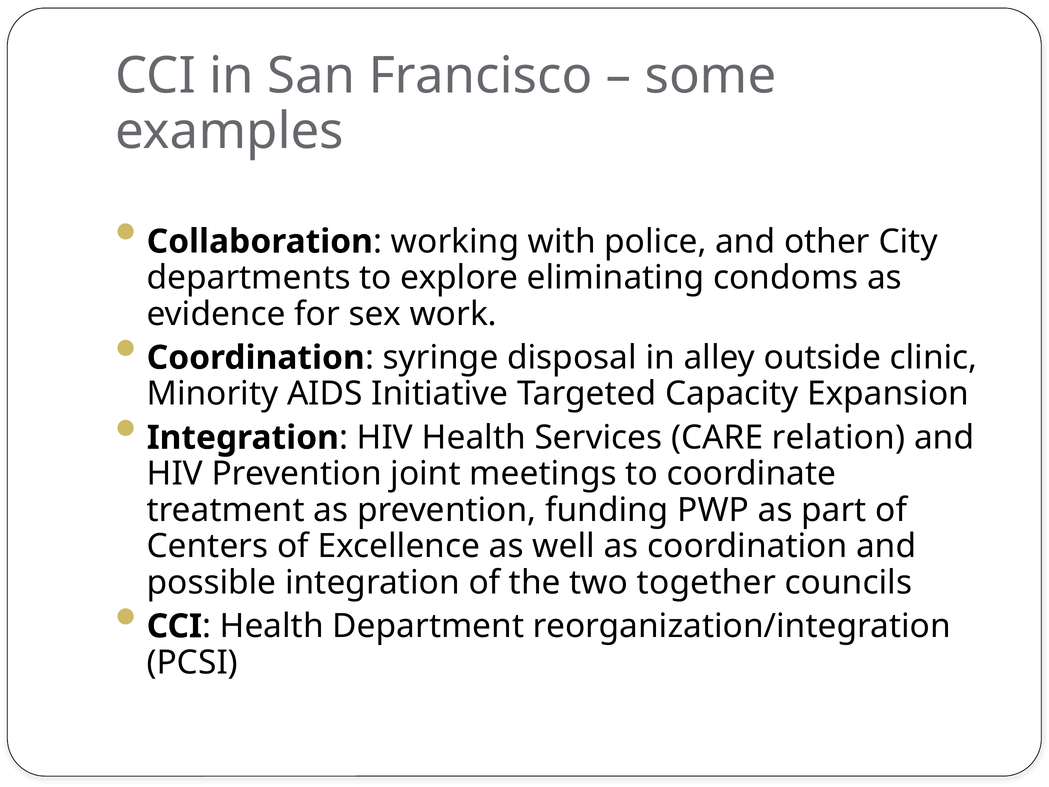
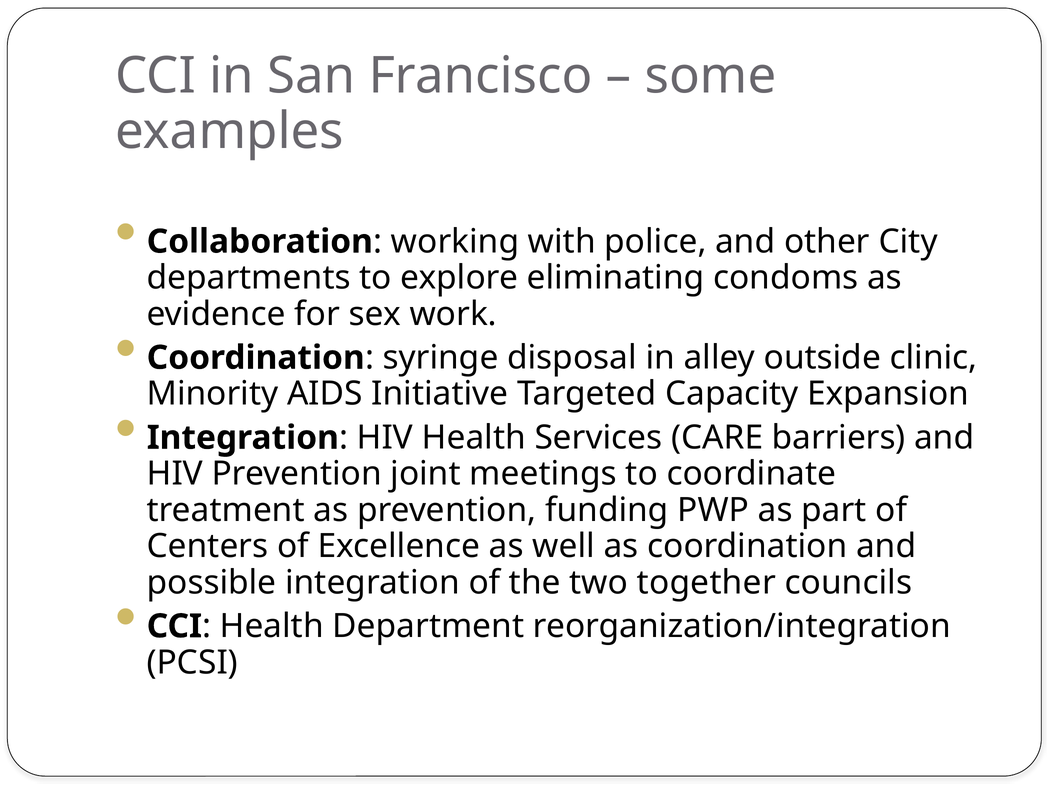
relation: relation -> barriers (839, 438)
